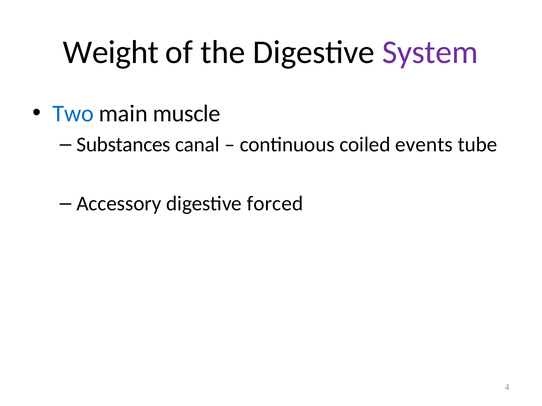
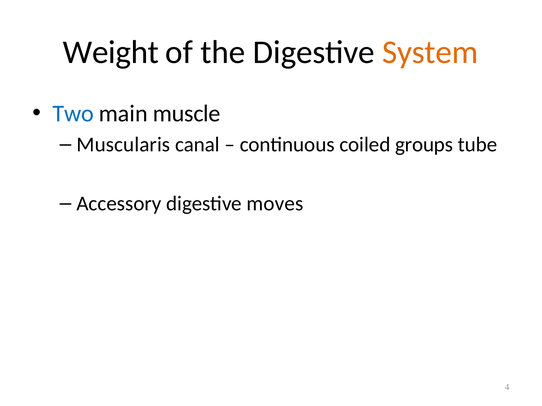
System colour: purple -> orange (430, 52)
Substances: Substances -> Muscularis (123, 145)
events: events -> groups (424, 145)
forced: forced -> moves (275, 204)
